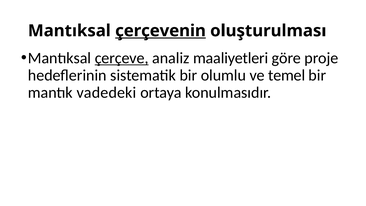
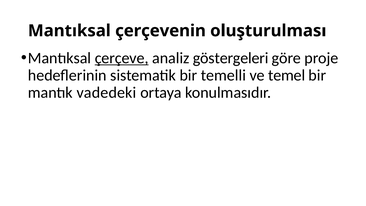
çerçevenin underline: present -> none (160, 31)
maaliyetleri: maaliyetleri -> göstergeleri (231, 58)
olumlu: olumlu -> temelli (223, 75)
